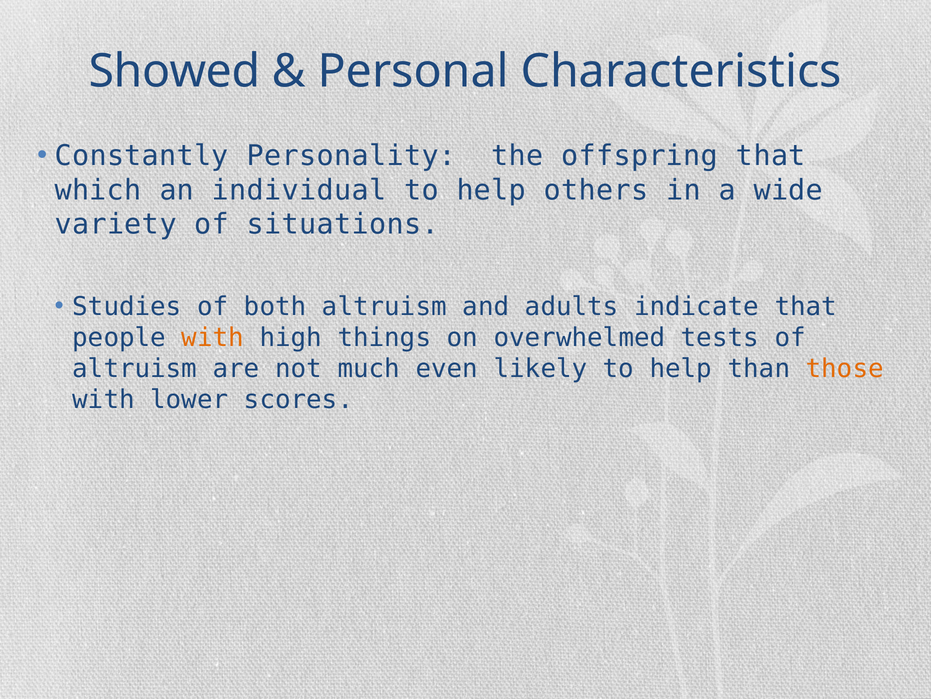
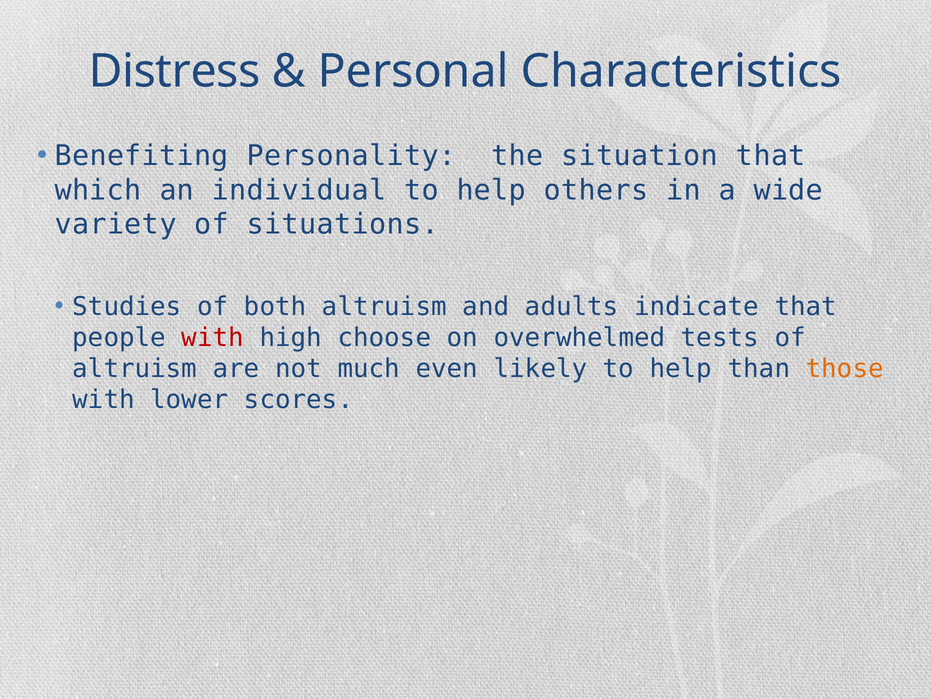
Showed: Showed -> Distress (174, 72)
Constantly: Constantly -> Benefiting (142, 156)
offspring: offspring -> situation (640, 156)
with colour: orange -> red (213, 337)
things: things -> choose (384, 337)
